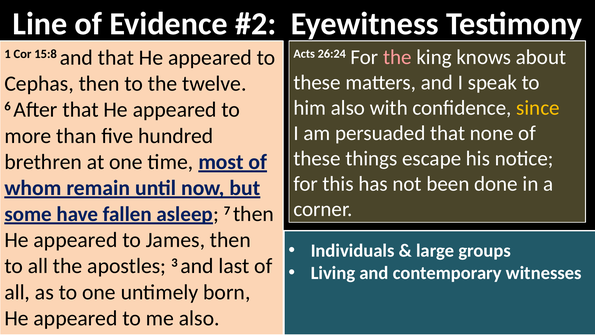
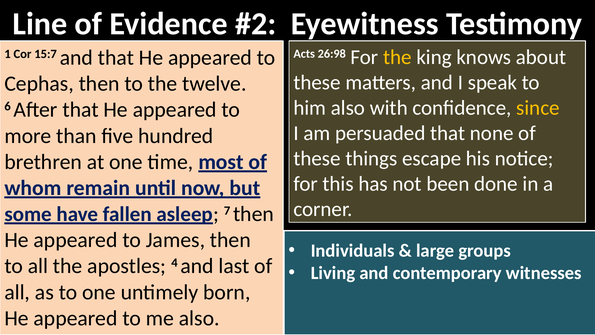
26:24: 26:24 -> 26:98 (332, 54)
the colour: pink -> yellow (397, 57)
15:8: 15:8 -> 15:7 (46, 54)
3: 3 -> 4 (174, 262)
